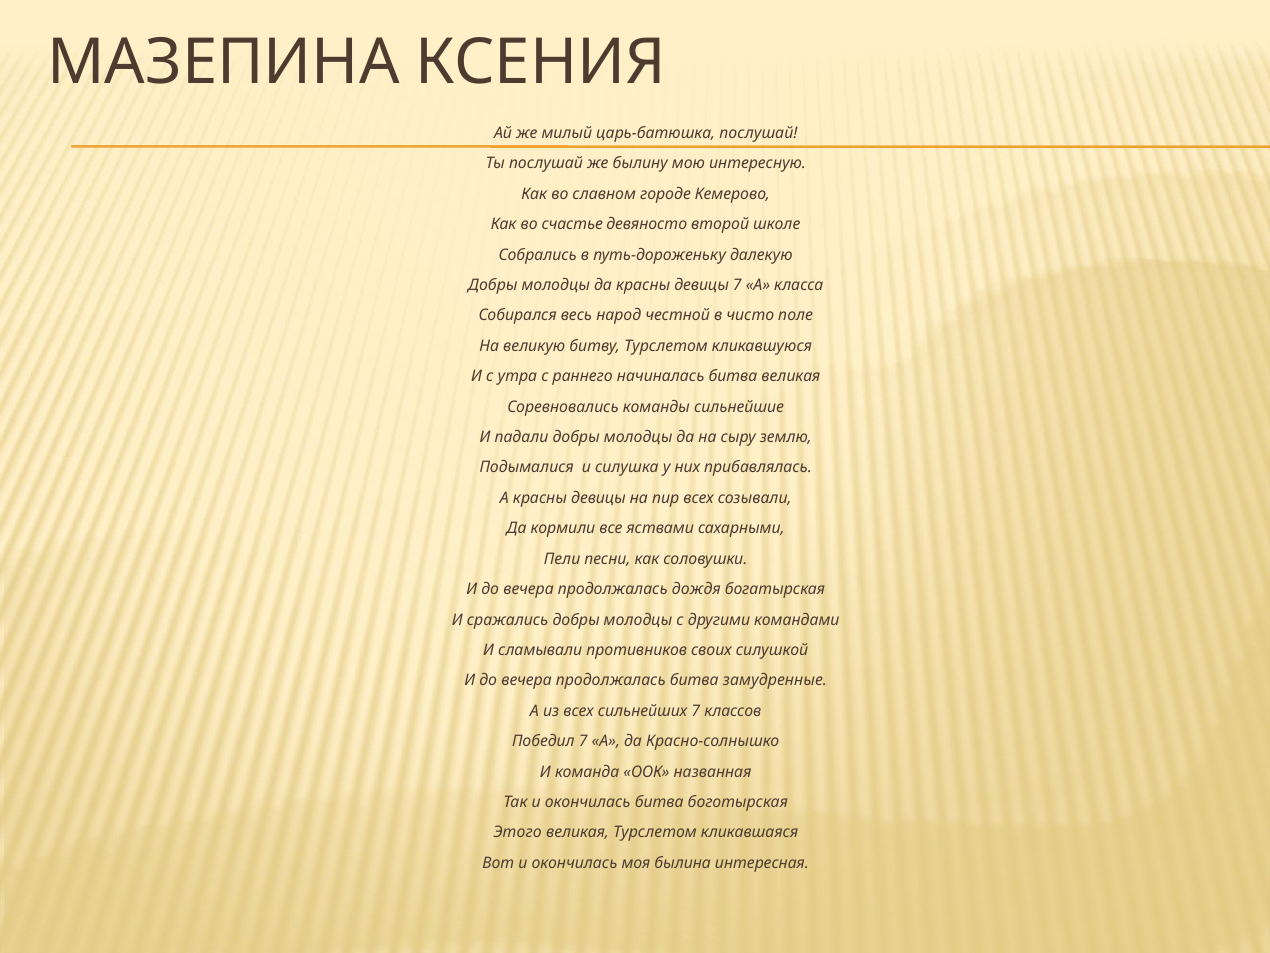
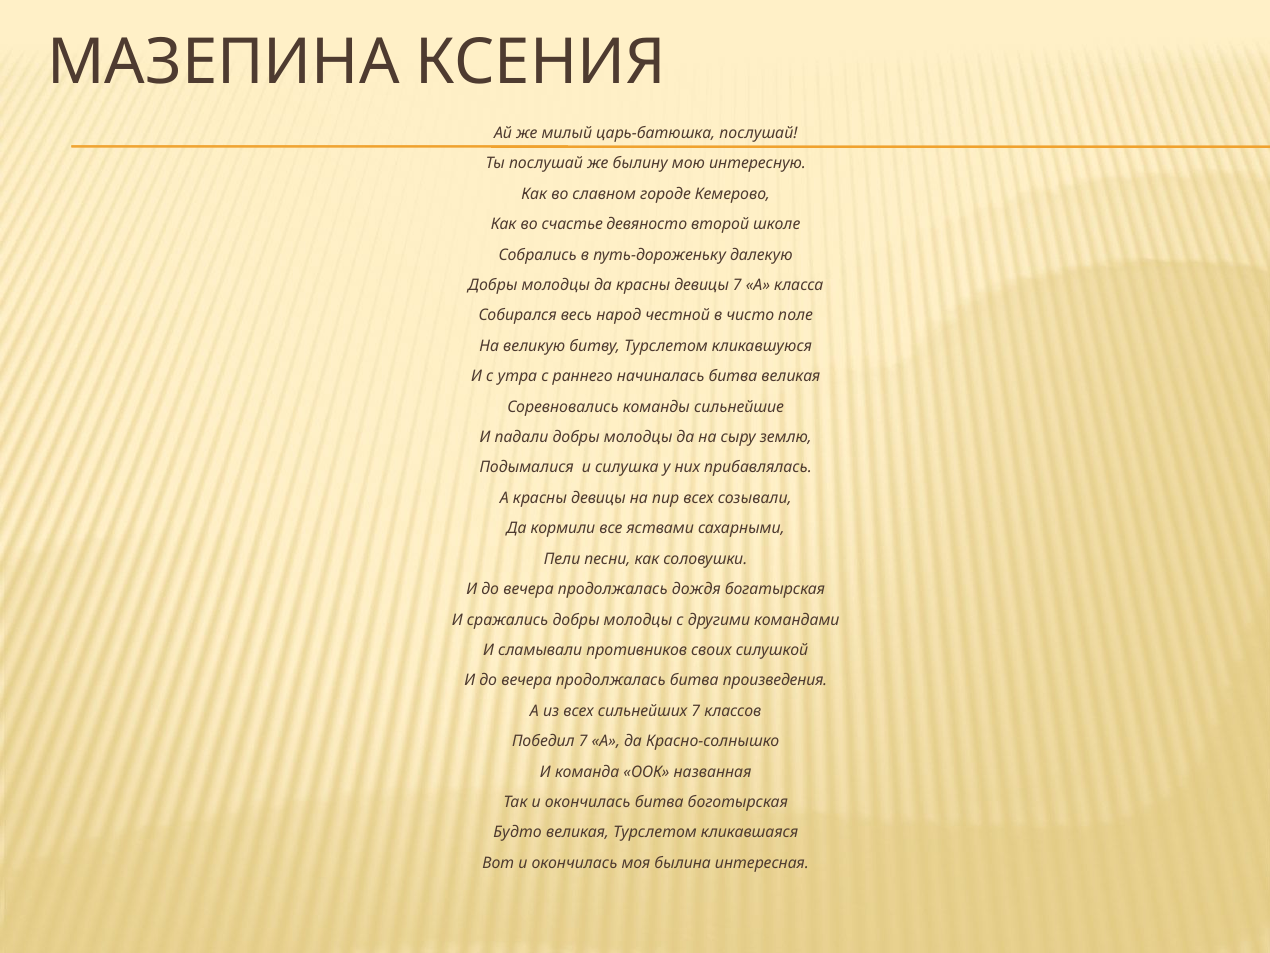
замудренные: замудренные -> произведения (775, 680)
Этого: Этого -> Будто (518, 832)
